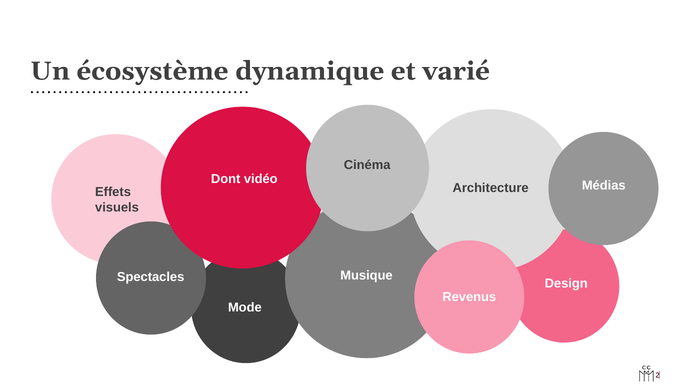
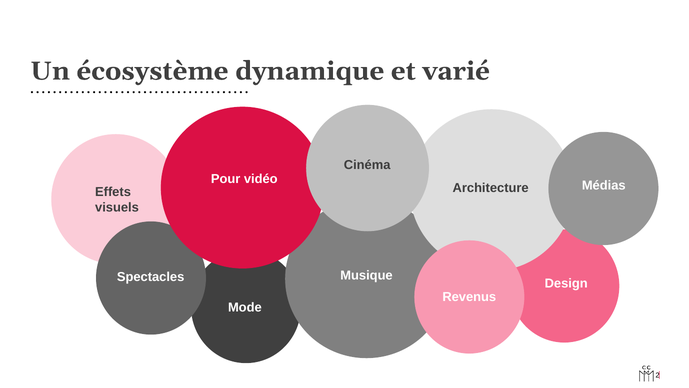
Dont: Dont -> Pour (226, 179)
